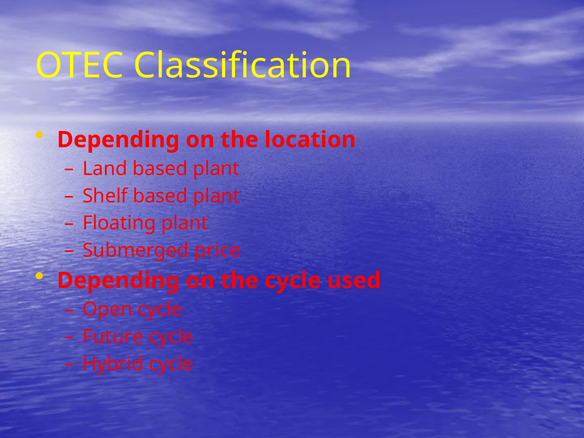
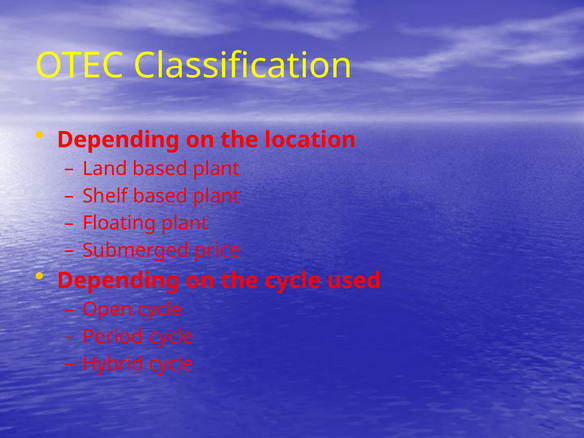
Future: Future -> Period (113, 337)
